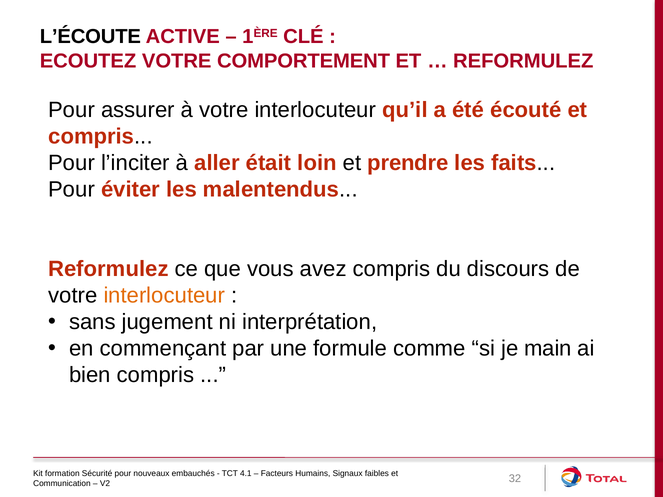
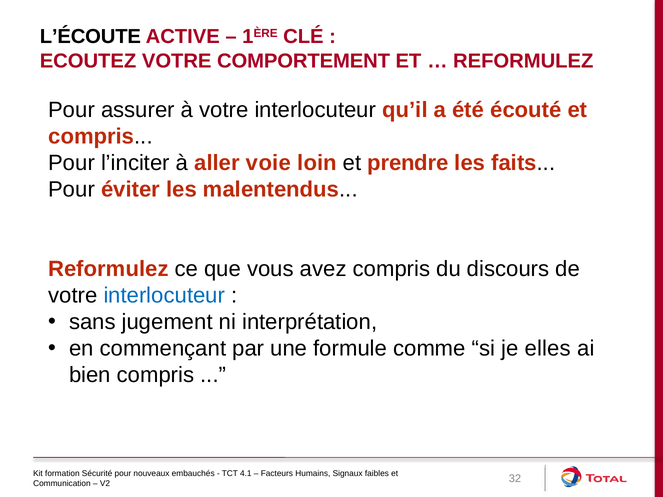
était: était -> voie (268, 163)
interlocuteur colour: orange -> blue (164, 296)
main: main -> elles (548, 349)
